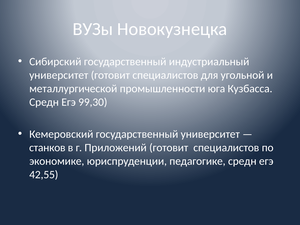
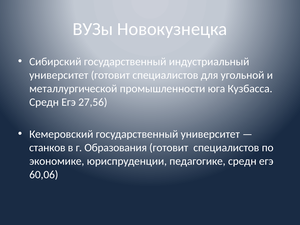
99,30: 99,30 -> 27,56 (93, 102)
Приложений: Приложений -> Образования (116, 148)
42,55: 42,55 -> 60,06 (44, 175)
